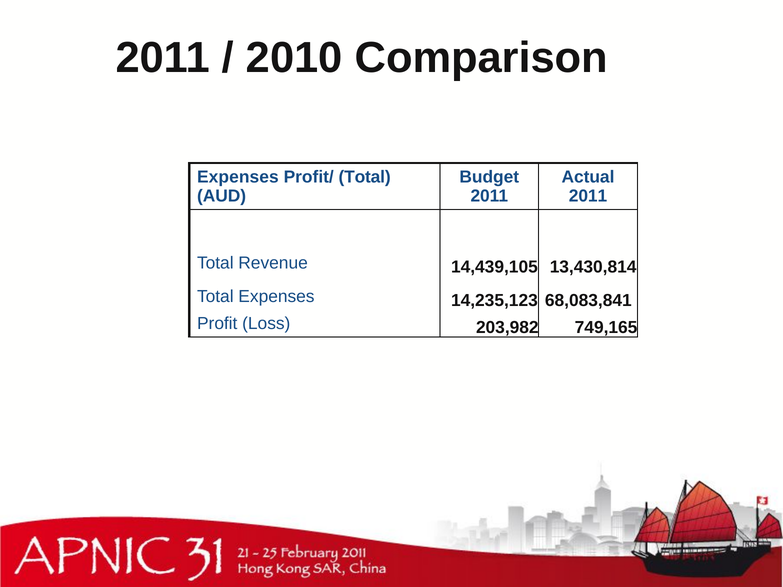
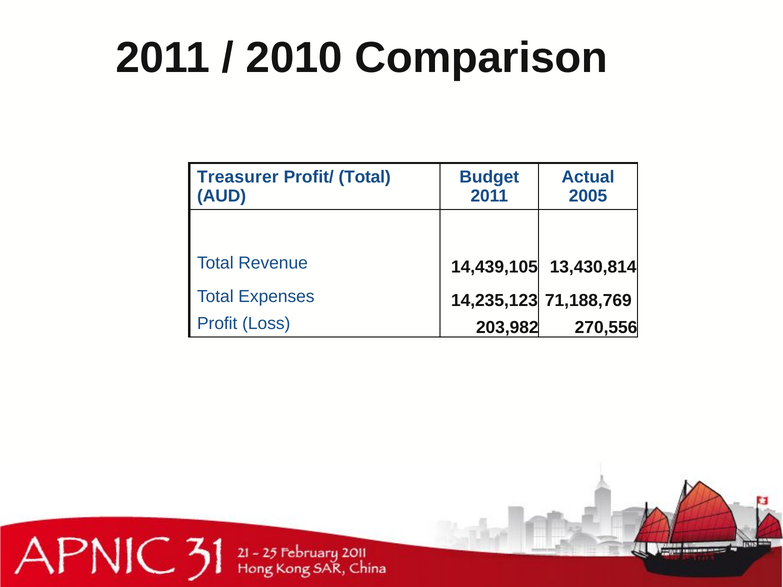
Expenses: Expenses -> Treasurer (238, 177)
2011: 2011 -> 2005 (588, 196)
68,083,841: 68,083,841 -> 71,188,769 (588, 300)
749,165: 749,165 -> 270,556 (606, 328)
